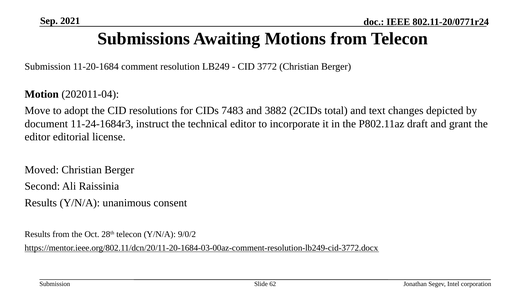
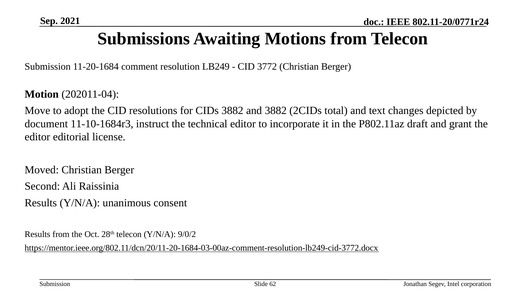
CIDs 7483: 7483 -> 3882 (232, 111)
11-24-1684r3: 11-24-1684r3 -> 11-10-1684r3 (102, 124)
